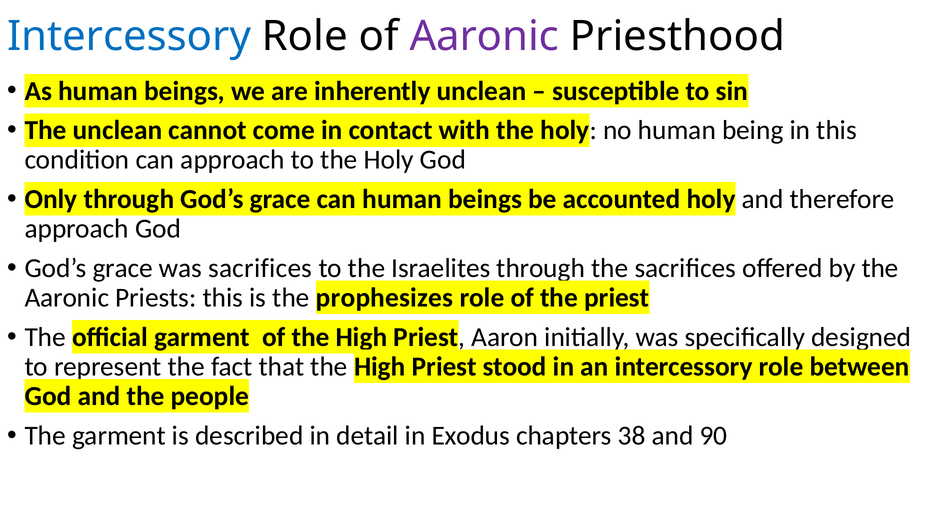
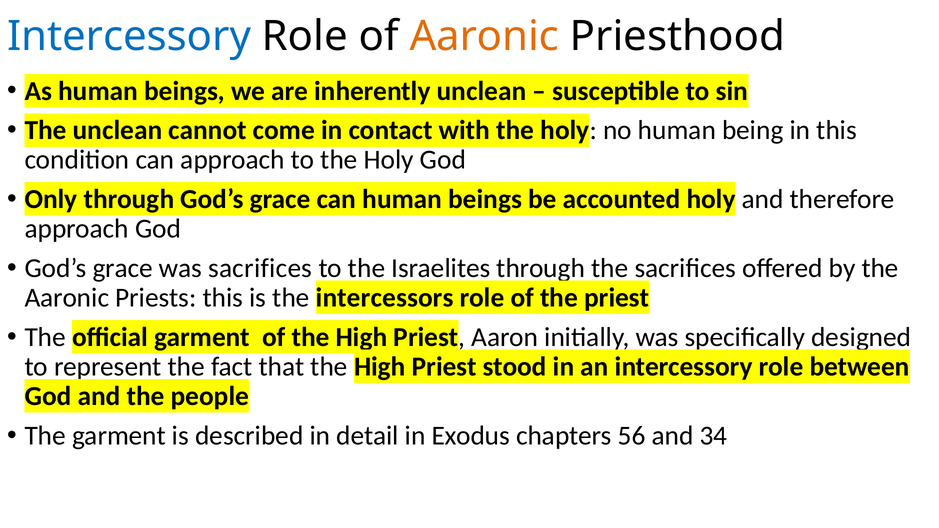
Aaronic colour: purple -> orange (484, 36)
prophesizes: prophesizes -> intercessors (385, 298)
38: 38 -> 56 (632, 436)
90: 90 -> 34 (713, 436)
